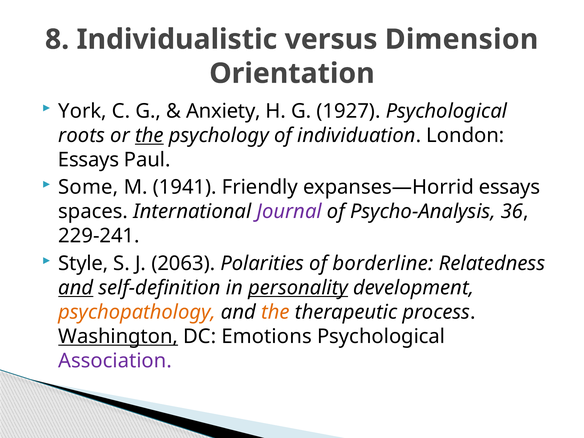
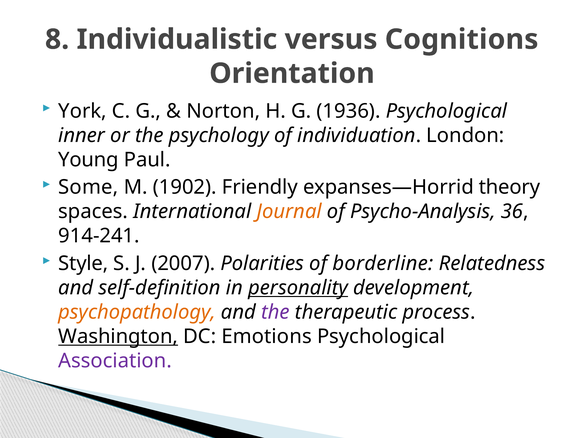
Dimension: Dimension -> Cognitions (462, 39)
Anxiety: Anxiety -> Norton (223, 111)
1927: 1927 -> 1936 (349, 111)
roots: roots -> inner (82, 135)
the underline: present -> none (149, 135)
Essays: Essays -> Young (89, 160)
1941: 1941 -> 1902 (185, 187)
expanses—Horrid essays: essays -> theory (509, 187)
Journal colour: purple -> orange (289, 212)
229-241: 229-241 -> 914-241 (99, 236)
2063: 2063 -> 2007 (183, 264)
and underline: present -> none (76, 288)
the colour: orange -> purple (275, 312)
